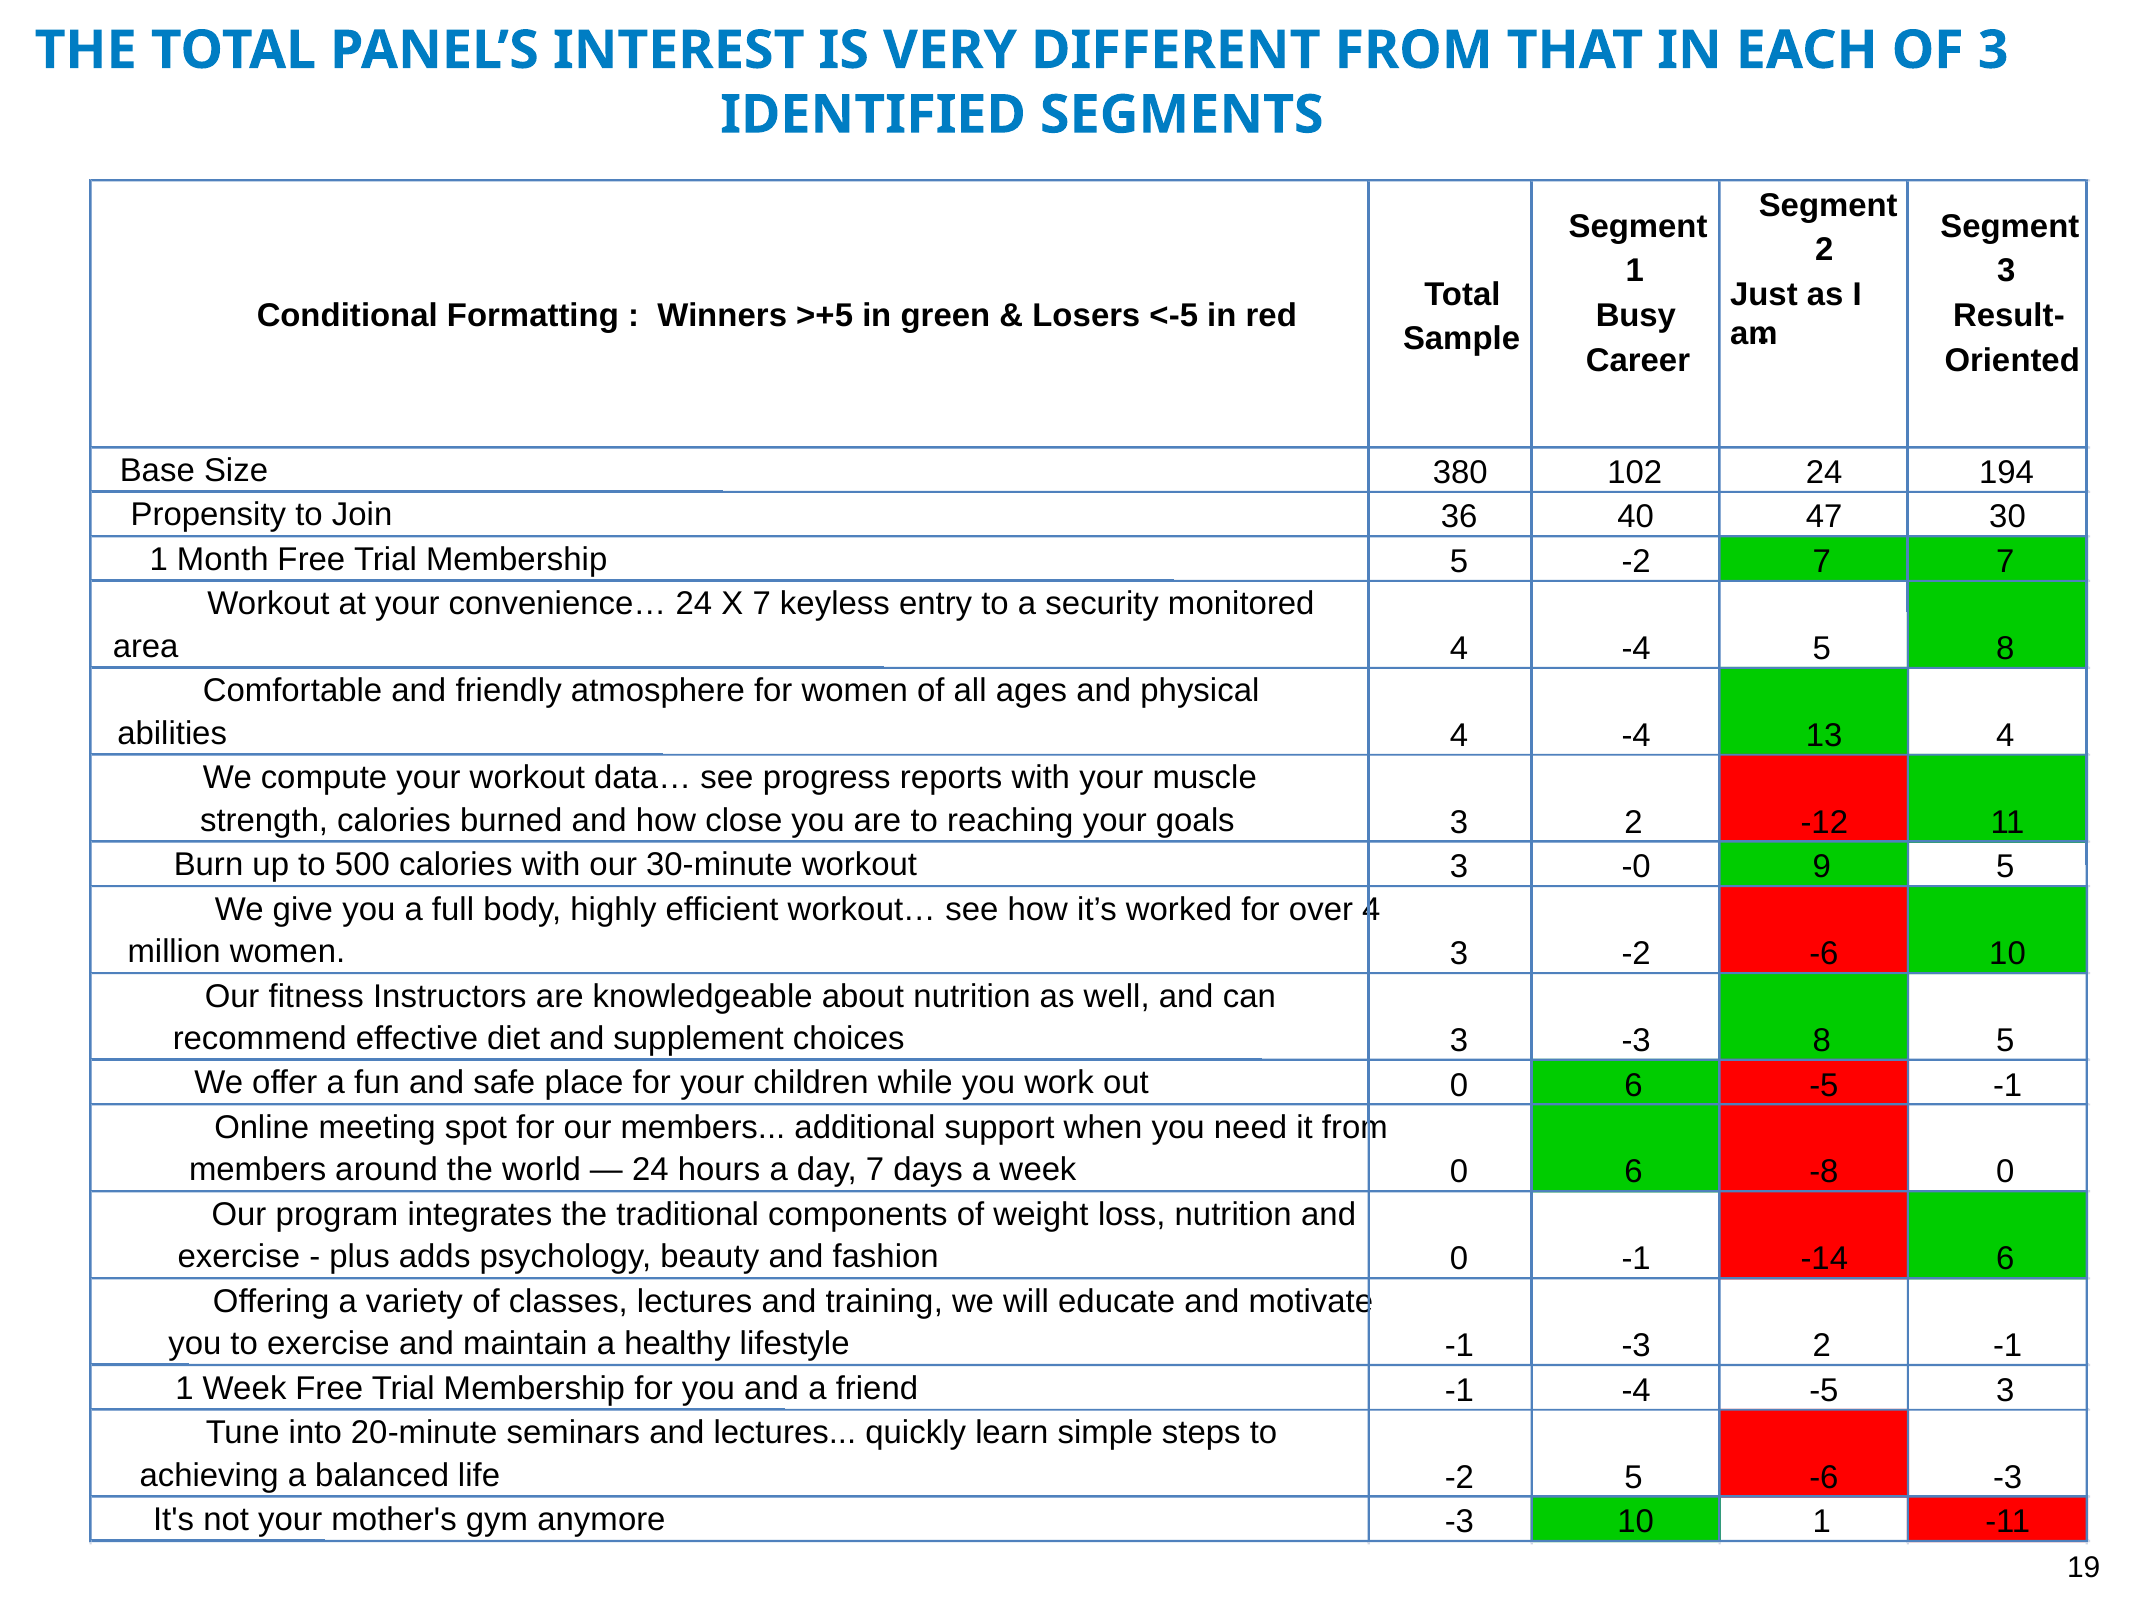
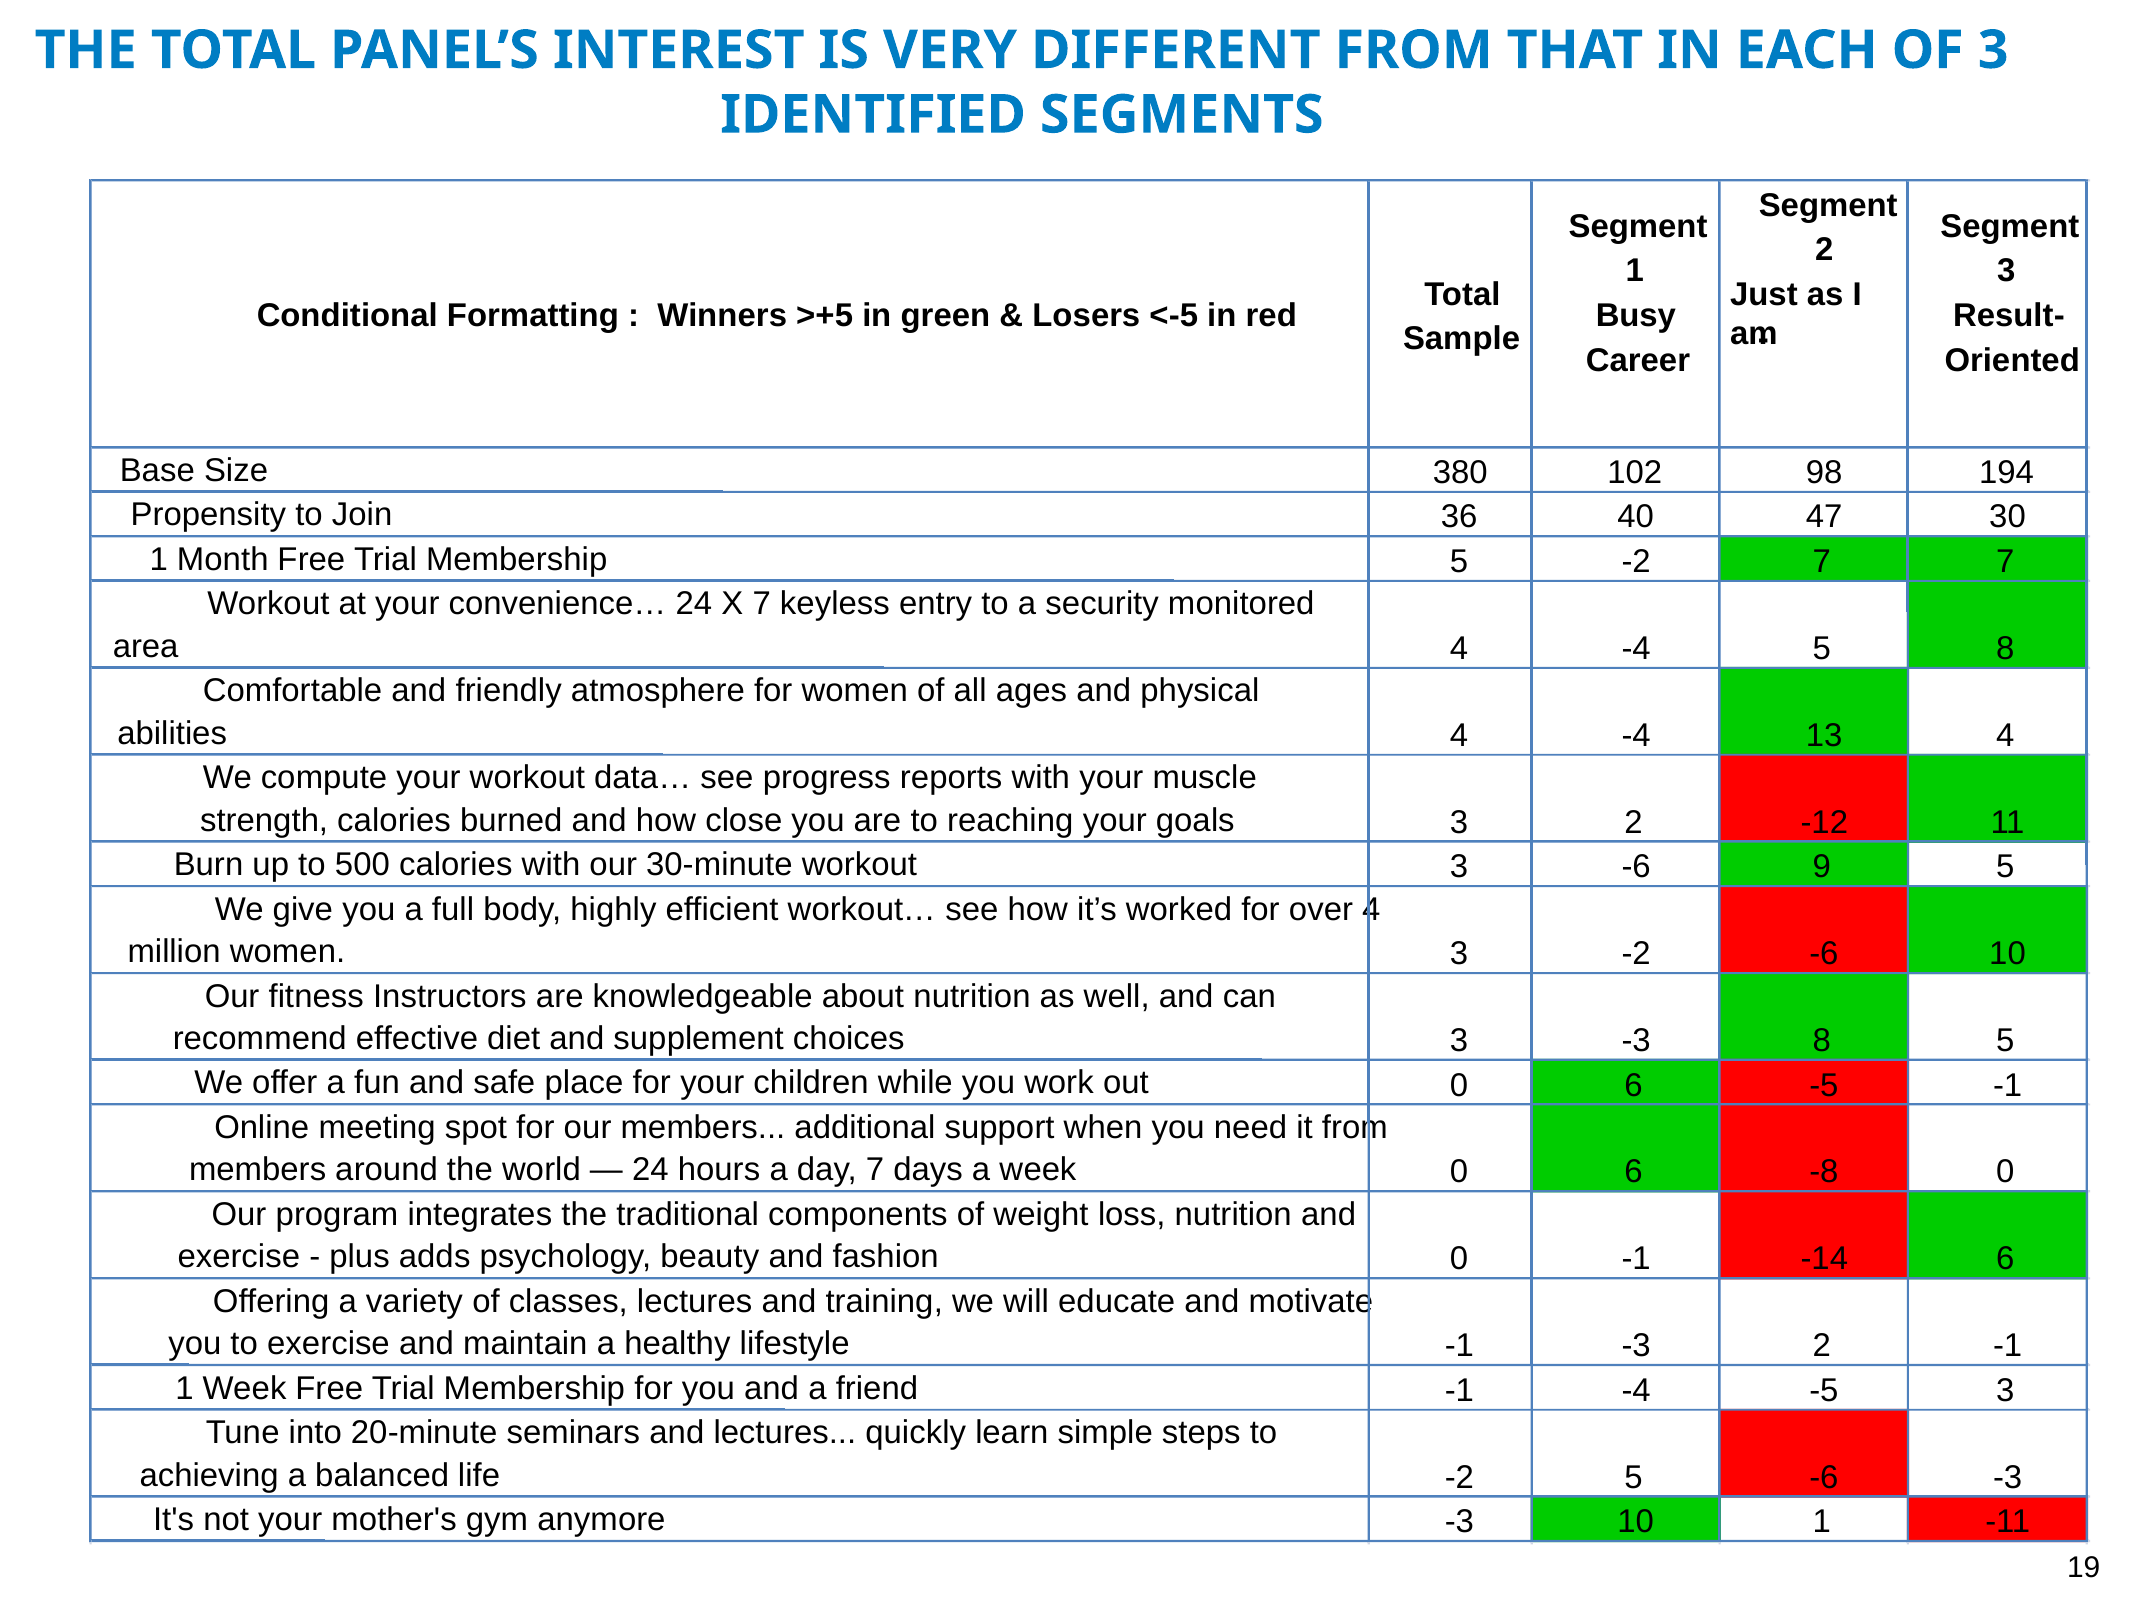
102 24: 24 -> 98 (1824, 473)
3 -0: -0 -> -6 (1636, 867)
